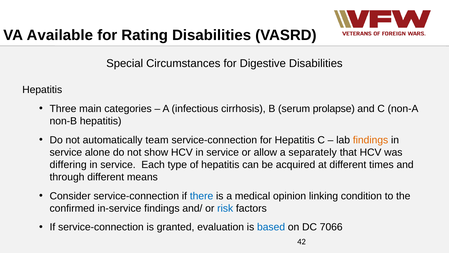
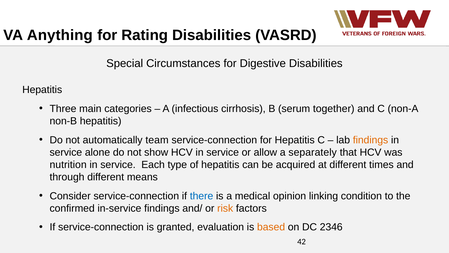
Available: Available -> Anything (60, 35)
prolapse: prolapse -> together (334, 108)
differing: differing -> nutrition (68, 164)
risk colour: blue -> orange (225, 208)
based colour: blue -> orange (271, 227)
7066: 7066 -> 2346 (331, 227)
